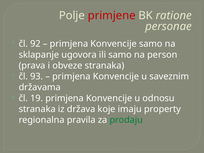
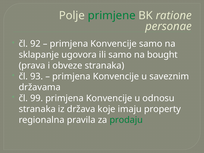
primjene colour: red -> green (112, 16)
person: person -> bought (162, 55)
19: 19 -> 99 (37, 98)
